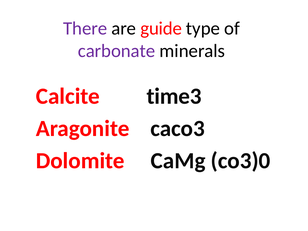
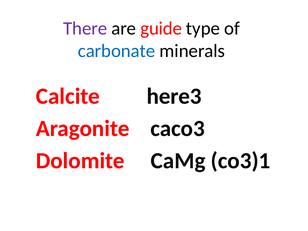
carbonate colour: purple -> blue (117, 51)
time3: time3 -> here3 (174, 96)
co3)0: co3)0 -> co3)1 (241, 161)
